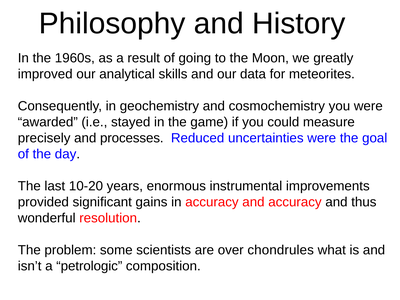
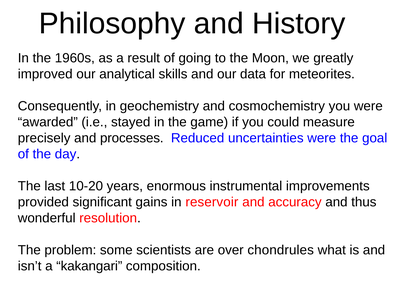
in accuracy: accuracy -> reservoir (212, 202)
petrologic: petrologic -> kakangari (89, 266)
